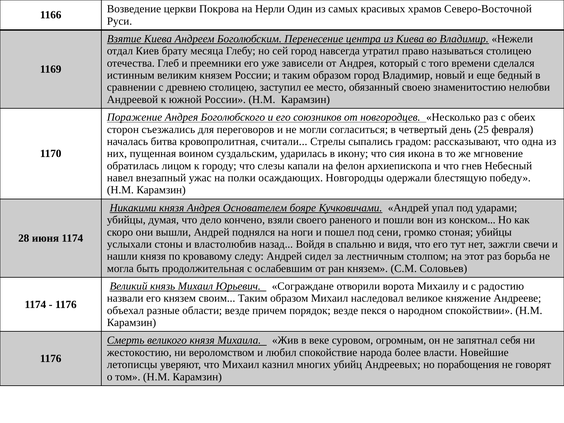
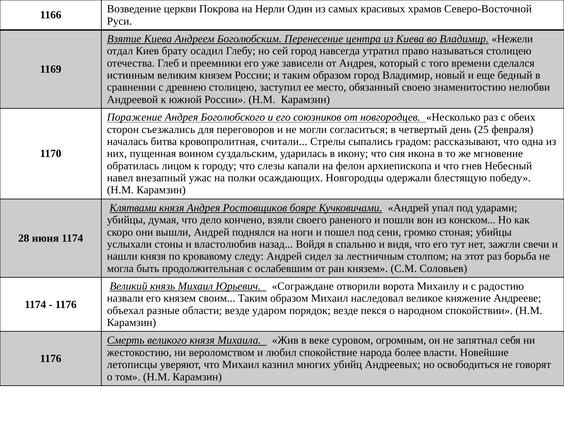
месяца: месяца -> осадил (207, 51)
Никакими: Никакими -> Клятвами (133, 208)
Основателем: Основателем -> Ростовщиков (255, 208)
причем: причем -> ударом (269, 310)
порабощения: порабощения -> освободиться (468, 365)
